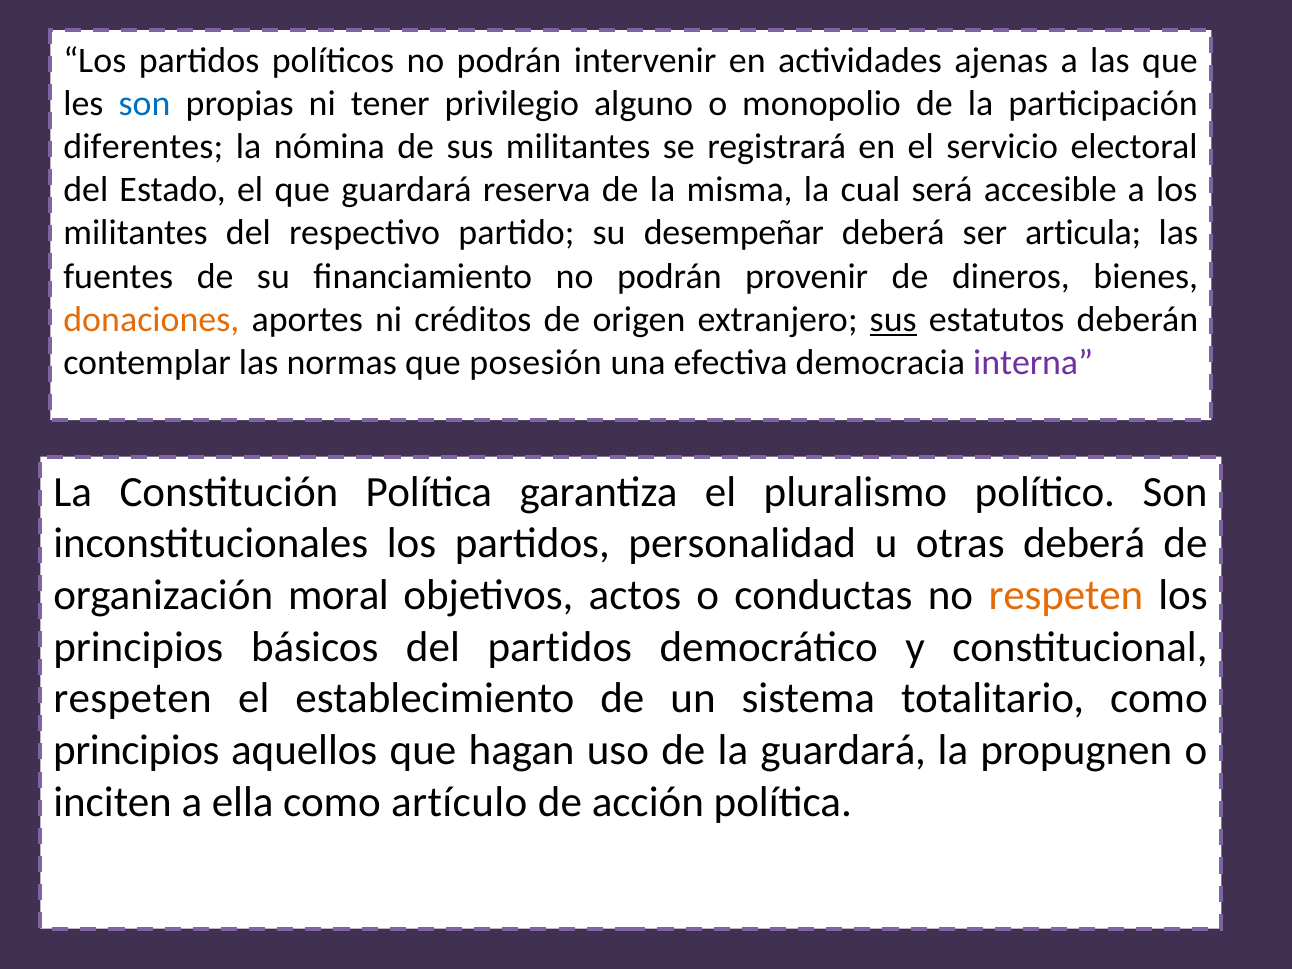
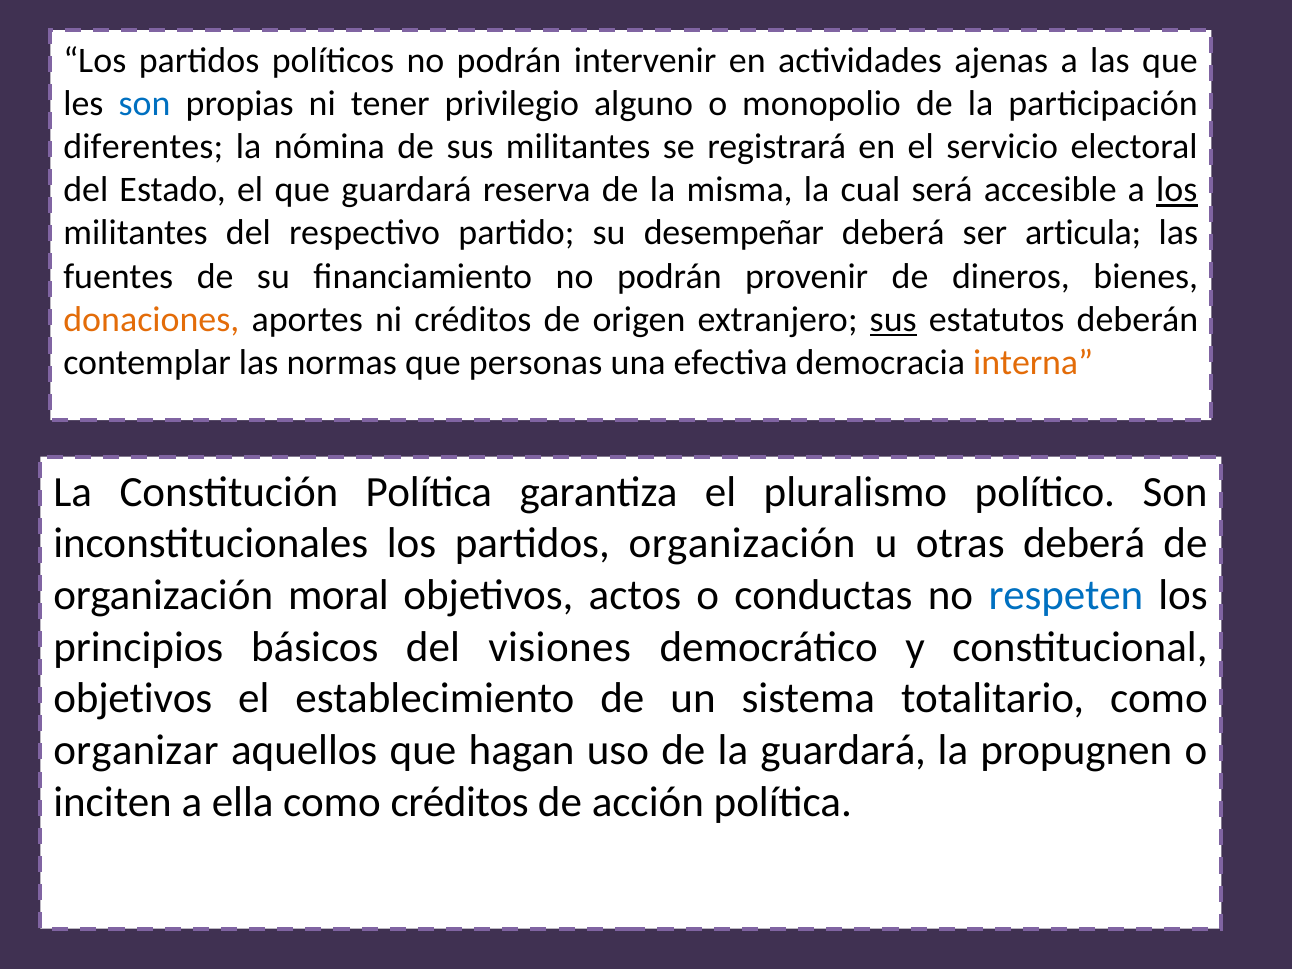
los underline: none -> present (1177, 190)
posesión: posesión -> personas (536, 362)
interna colour: purple -> orange (1033, 362)
partidos personalidad: personalidad -> organización (742, 544)
respeten colour: orange -> blue (1066, 595)
del partidos: partidos -> visiones (560, 647)
respeten: respeten -> objetivos (133, 699)
principios: principios -> organizar (136, 750)
como artículo: artículo -> créditos (460, 802)
